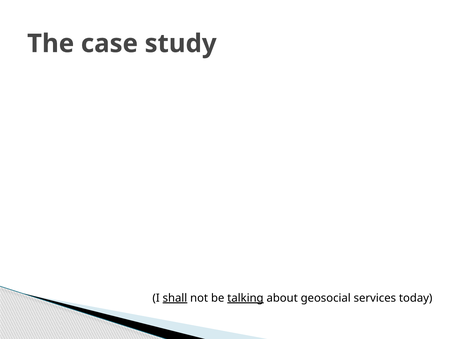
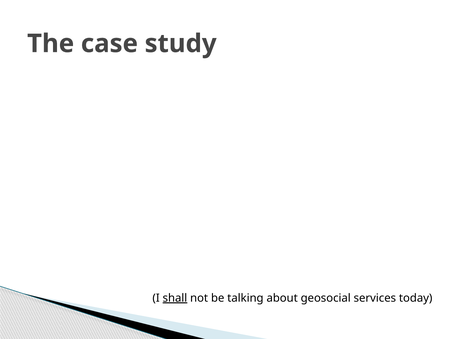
talking underline: present -> none (245, 299)
